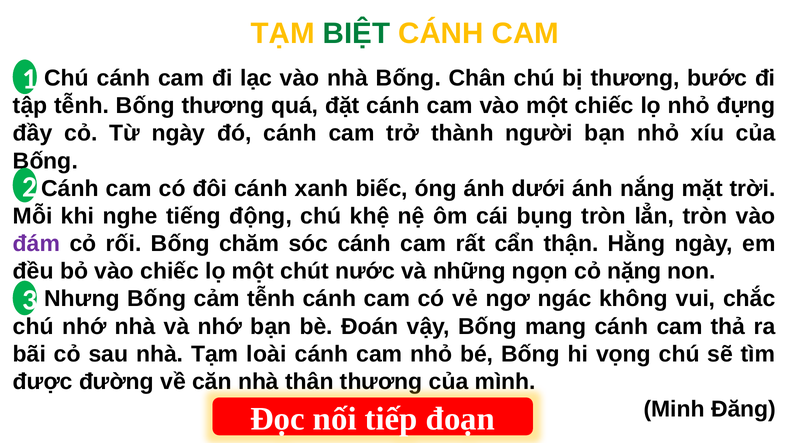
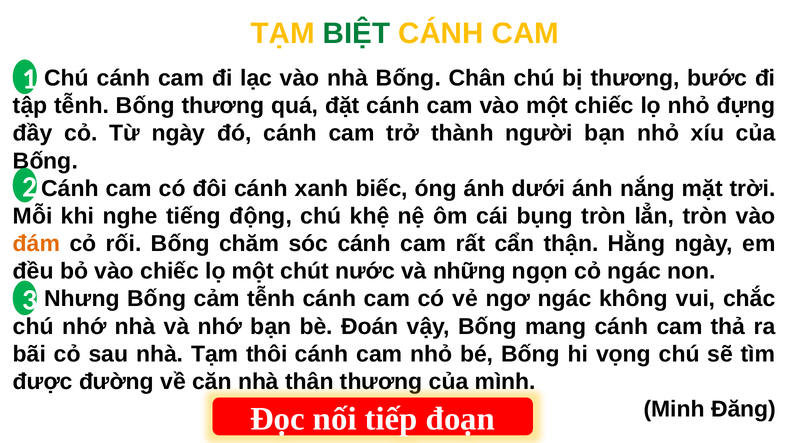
đám colour: purple -> orange (37, 244)
cỏ nặng: nặng -> ngác (634, 271)
loài: loài -> thôi (267, 354)
